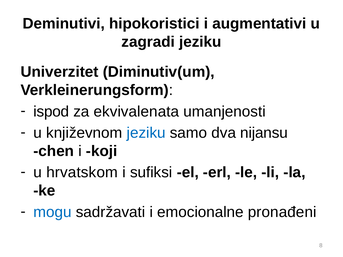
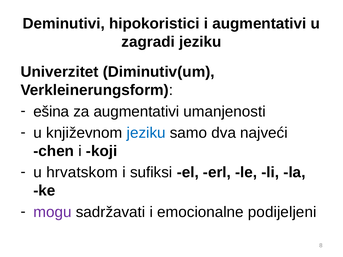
ispod: ispod -> ešina (51, 112)
za ekvivalenata: ekvivalenata -> augmentativi (136, 112)
nijansu: nijansu -> najveći (264, 133)
mogu colour: blue -> purple (53, 212)
pronađeni: pronađeni -> podijeljeni (282, 212)
